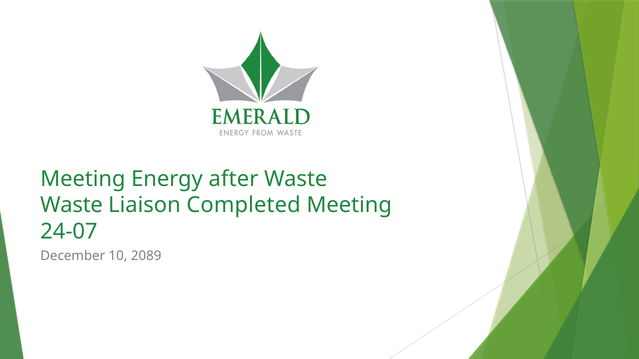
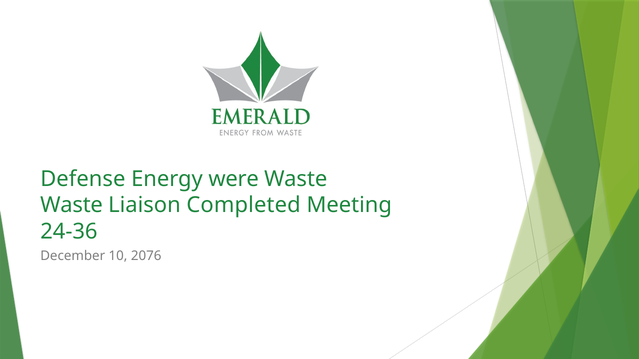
Meeting: Meeting -> Defense (83, 179)
after: after -> were (234, 179)
24-07: 24-07 -> 24-36 (69, 232)
2089: 2089 -> 2076 (146, 256)
